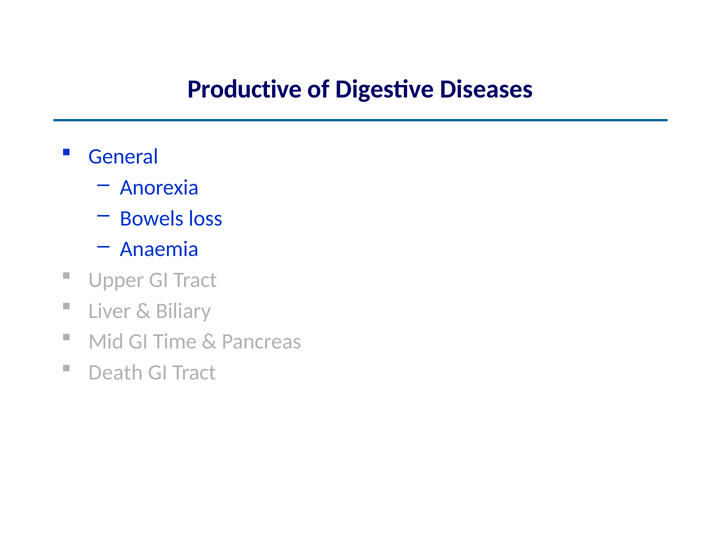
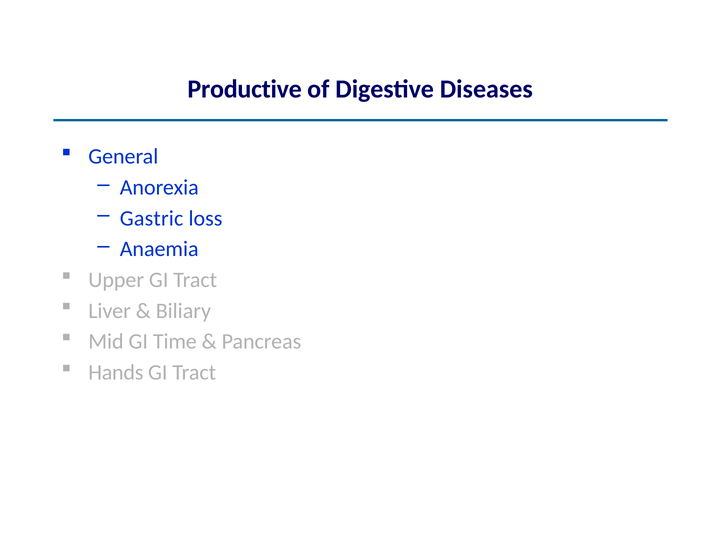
Bowels: Bowels -> Gastric (152, 218)
Death: Death -> Hands (116, 372)
